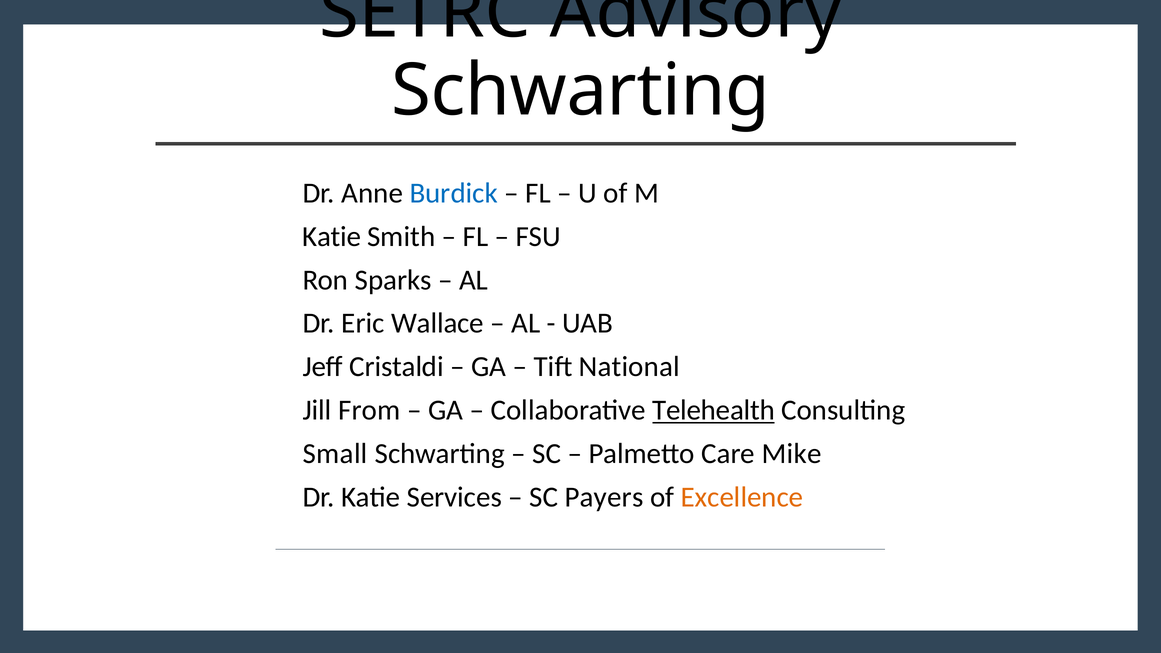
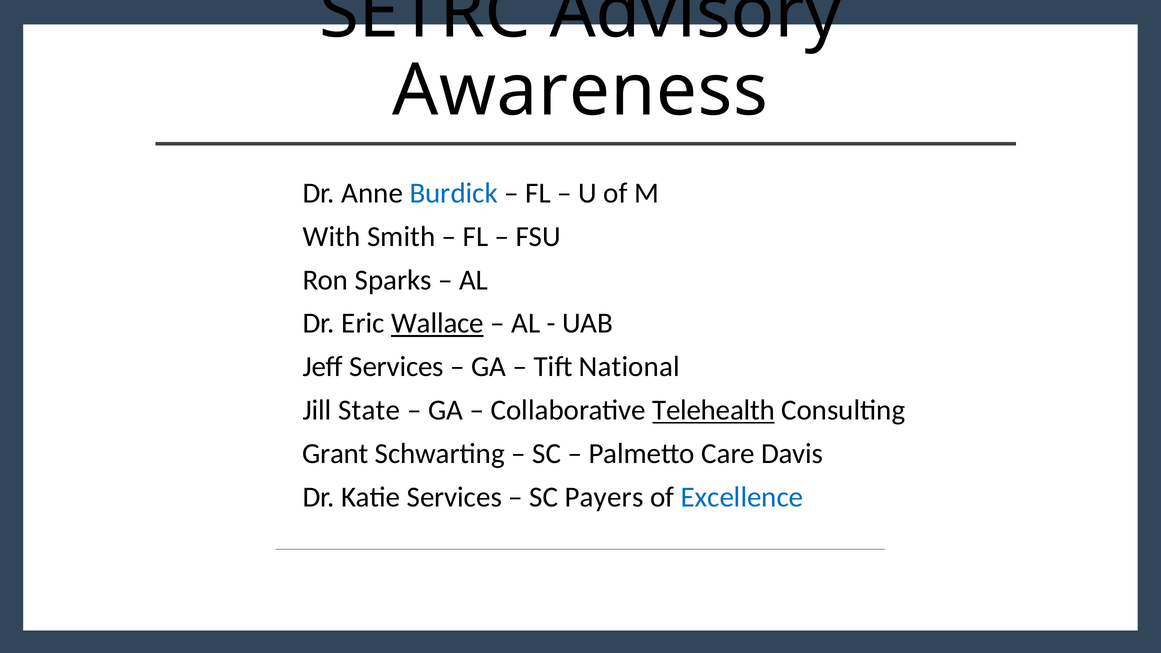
Schwarting: Schwarting -> Awareness (580, 91)
Katie: Katie -> With (331, 237)
Wallace underline: none -> present (438, 323)
Jeff Cristaldi: Cristaldi -> Services (397, 367)
From: From -> State (369, 410)
Small: Small -> Grant (335, 454)
Mike: Mike -> Davis (792, 454)
Excellence colour: orange -> blue (742, 497)
